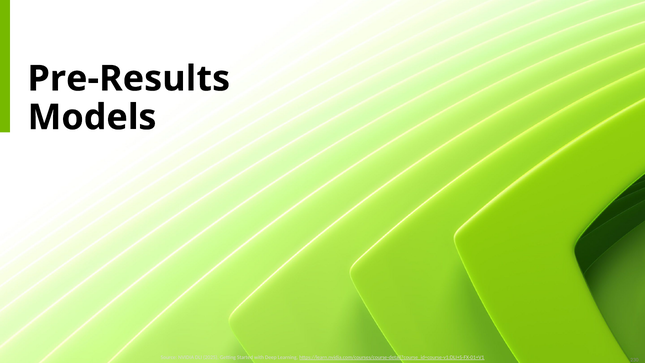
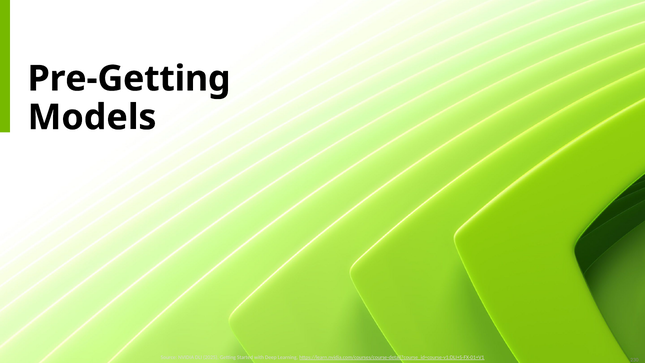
Pre-Results: Pre-Results -> Pre-Getting (129, 79)
